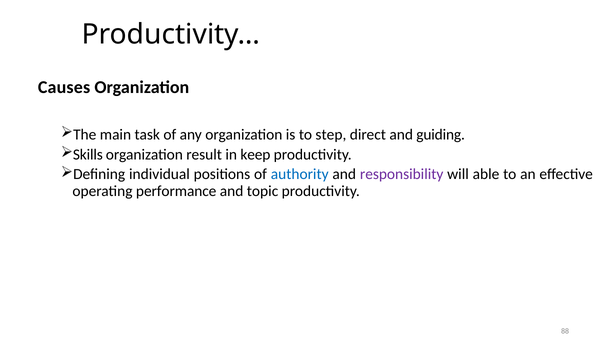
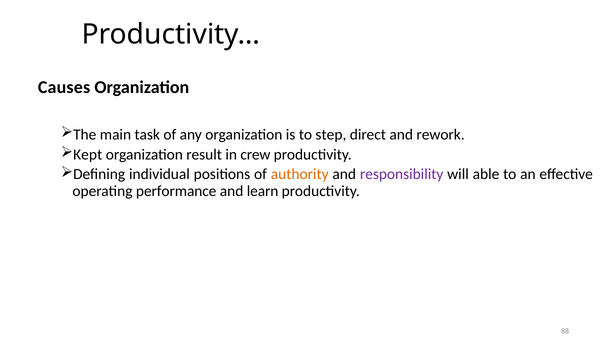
guiding: guiding -> rework (441, 134)
Skills: Skills -> Kept (88, 154)
keep: keep -> crew (255, 154)
authority colour: blue -> orange (300, 174)
topic: topic -> learn (263, 191)
